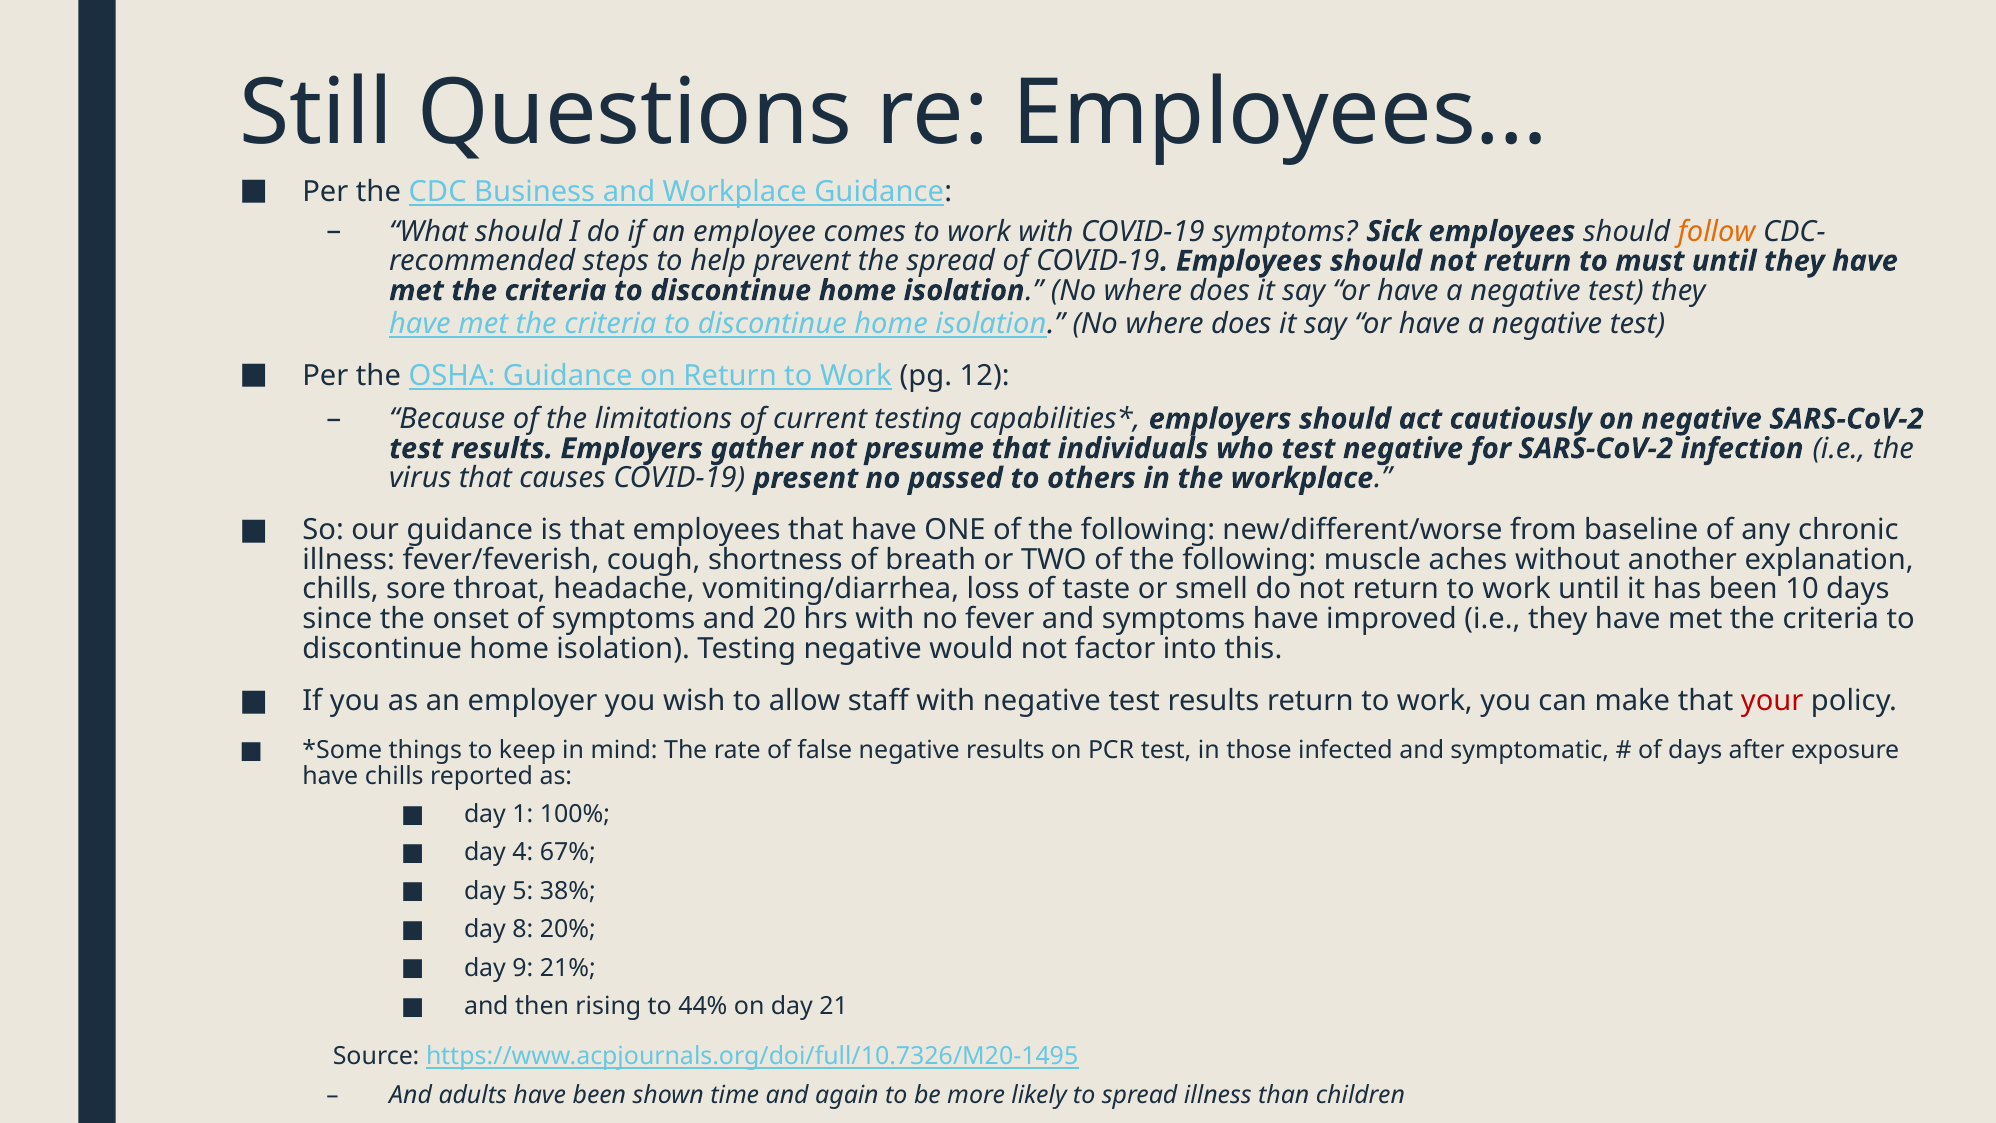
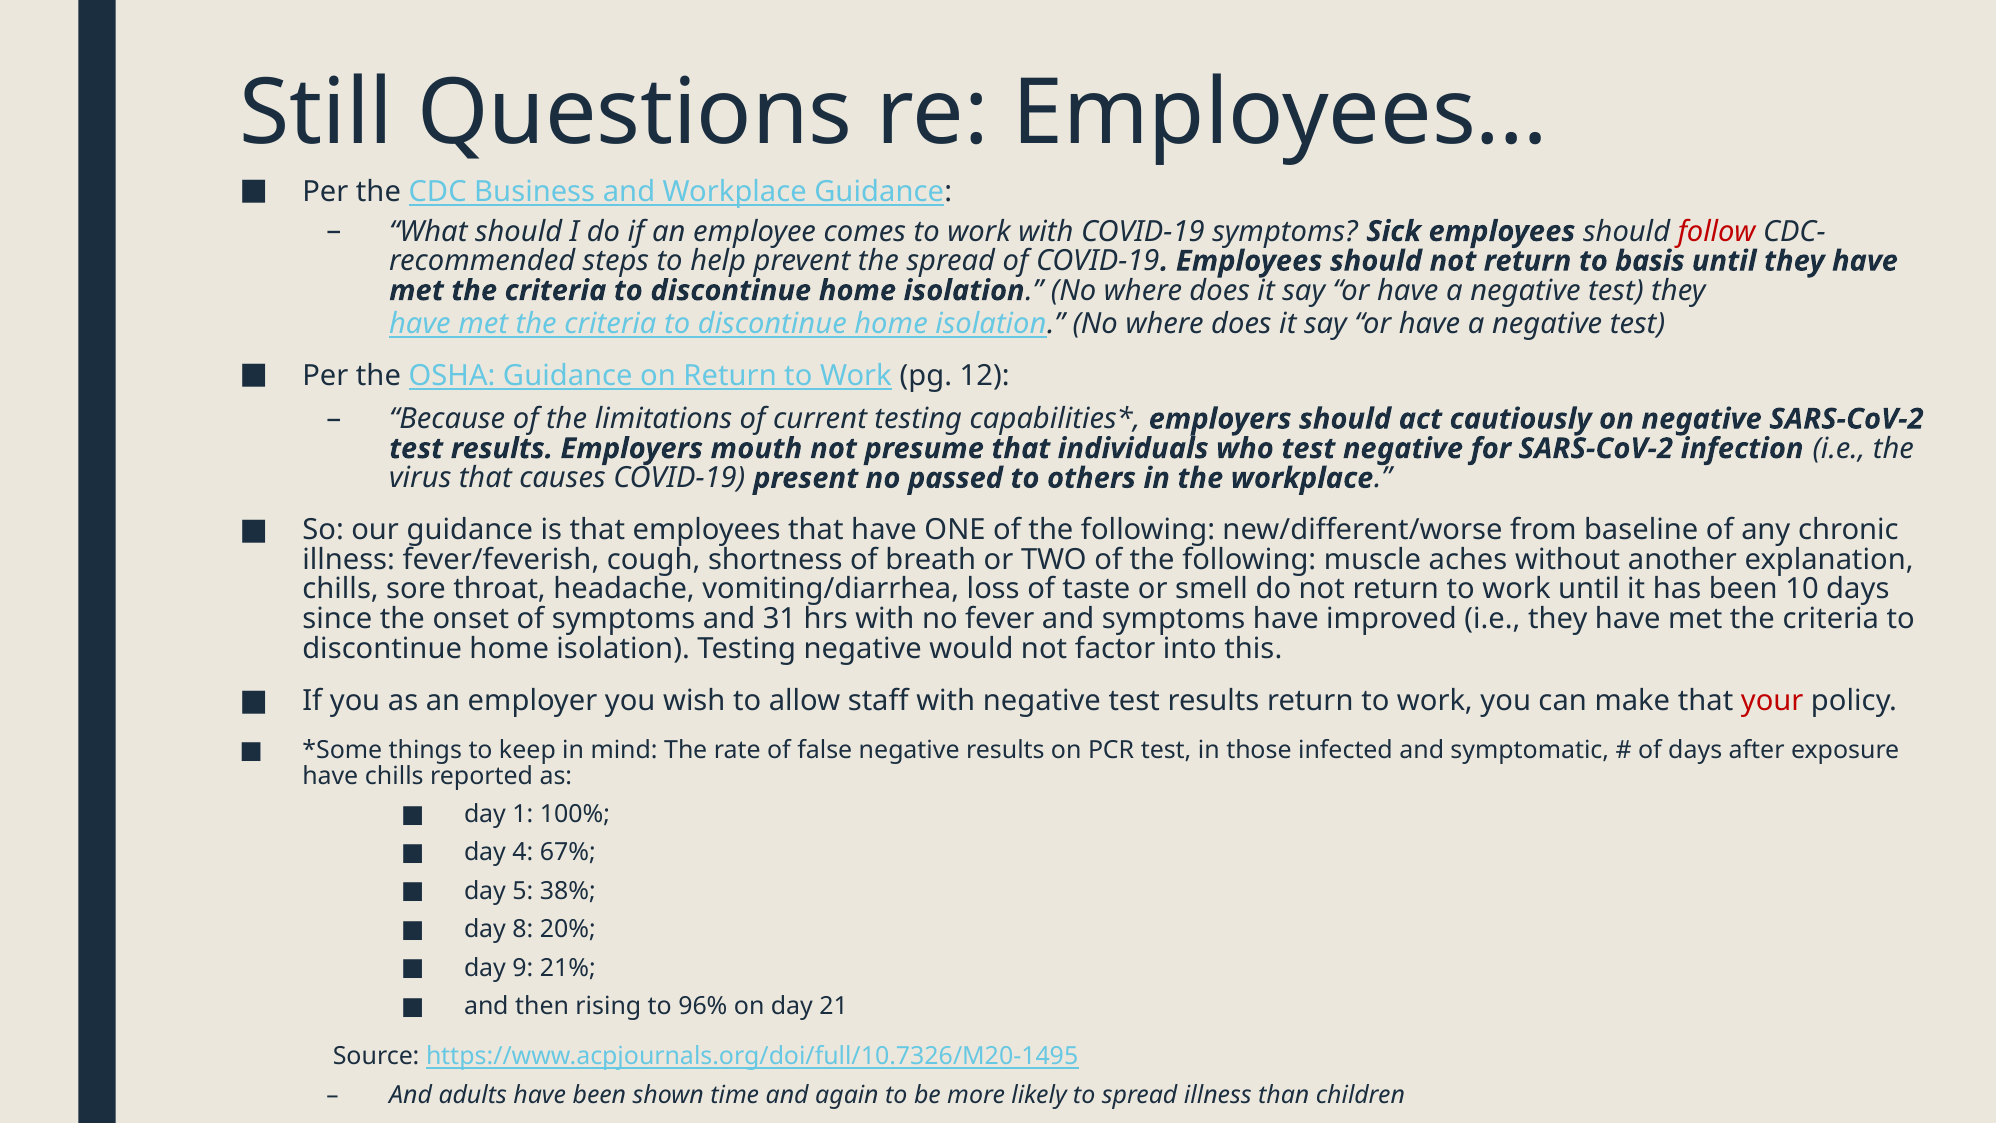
follow colour: orange -> red (1717, 231)
must: must -> basis (1650, 261)
gather: gather -> mouth (756, 449)
20: 20 -> 31 (779, 619)
44%: 44% -> 96% (703, 1006)
